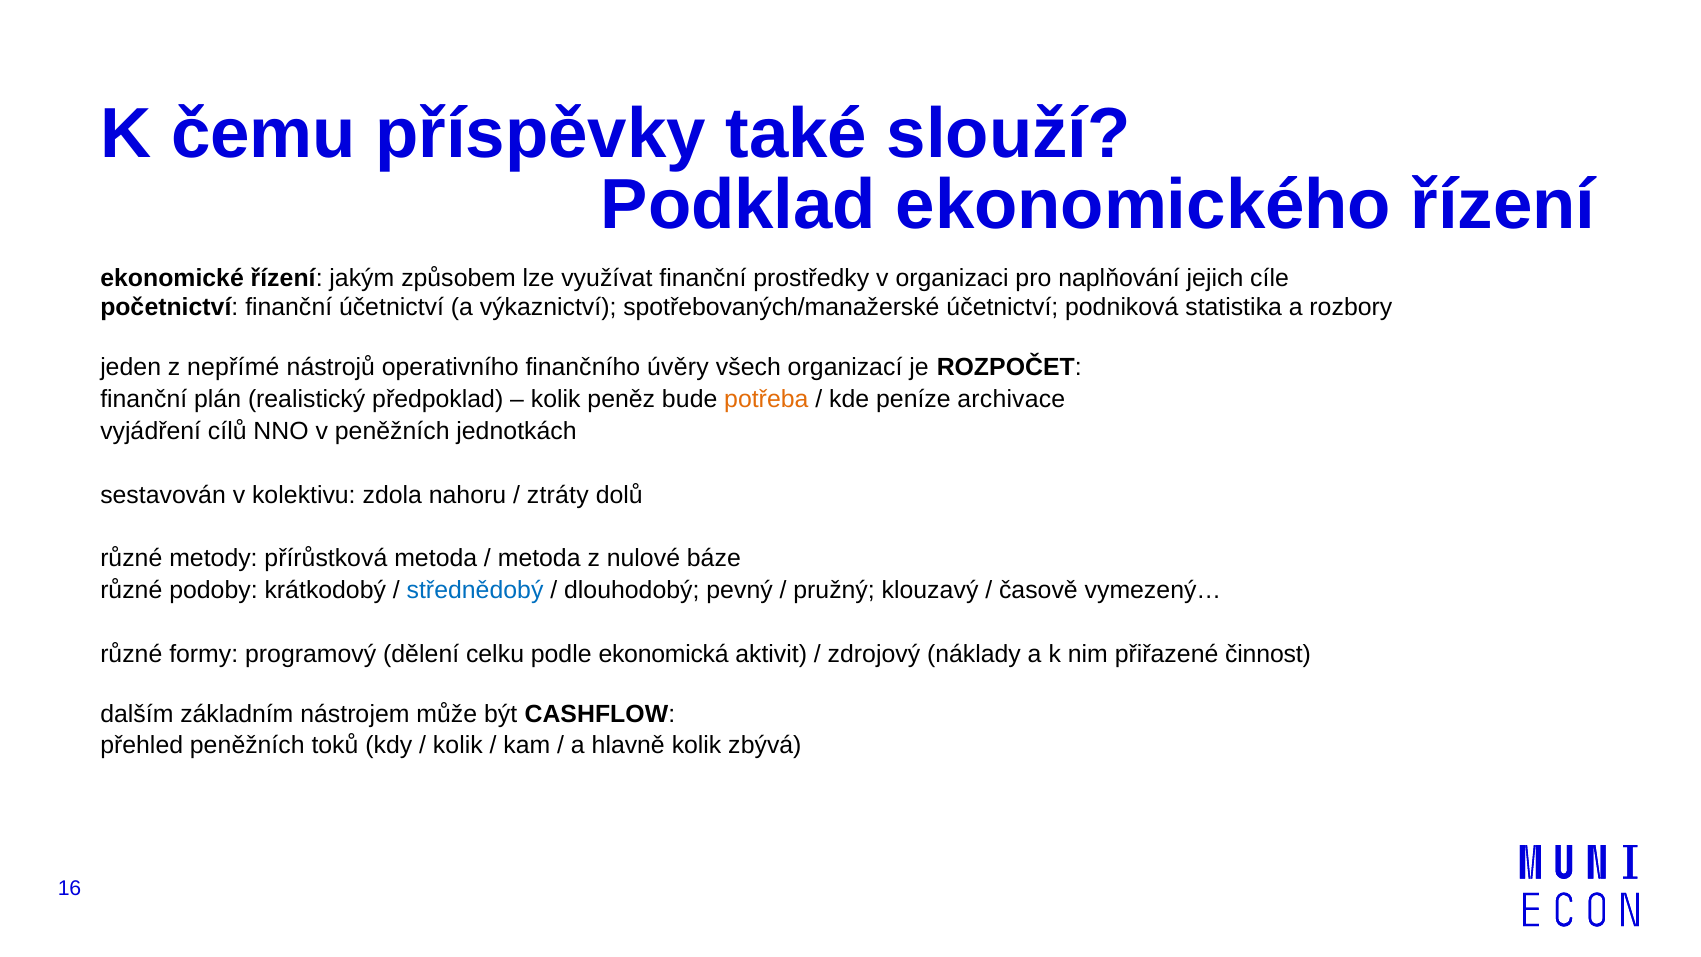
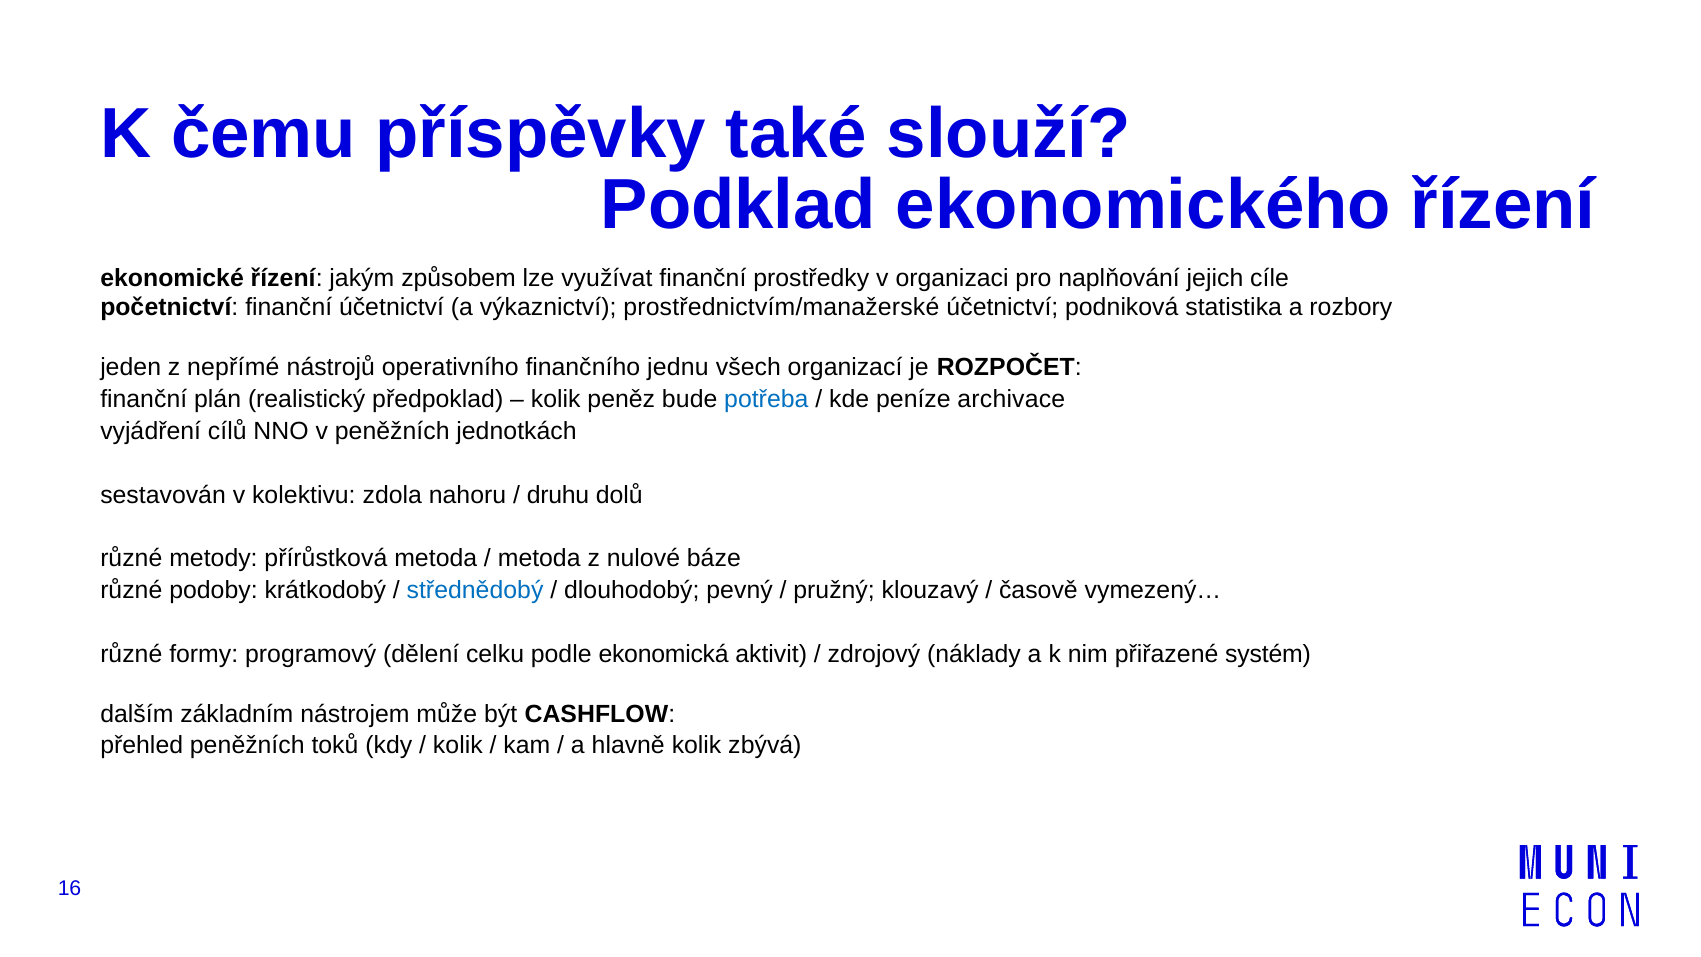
spotřebovaných/manažerské: spotřebovaných/manažerské -> prostřednictvím/manažerské (781, 308)
úvěry: úvěry -> jednu (678, 367)
potřeba colour: orange -> blue (766, 399)
ztráty: ztráty -> druhu (558, 495)
činnost: činnost -> systém (1268, 654)
